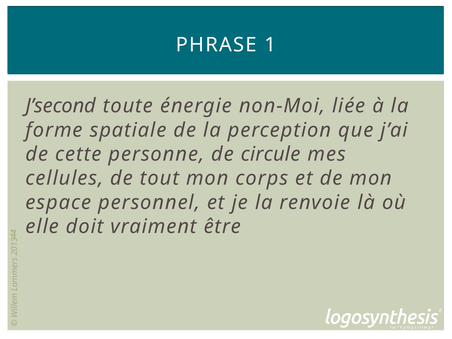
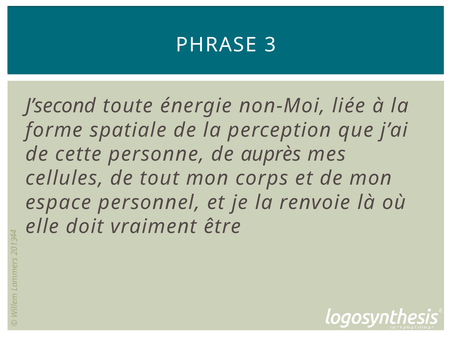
PHRASE 1: 1 -> 3 (270, 45)
circule: circule -> auprès (271, 154)
